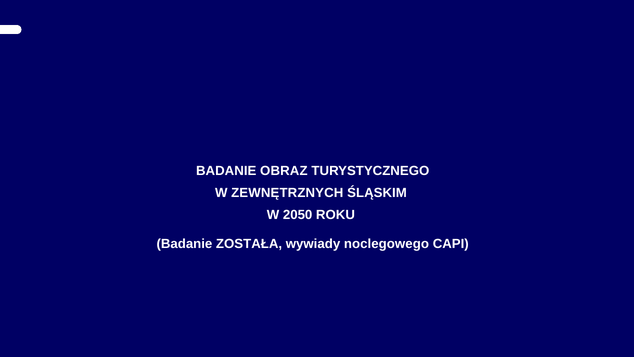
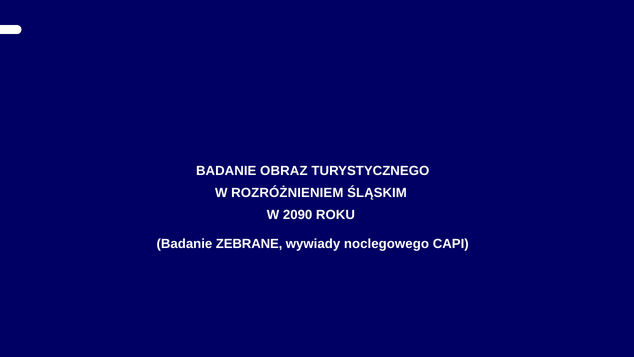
ZEWNĘTRZNYCH: ZEWNĘTRZNYCH -> ROZRÓŻNIENIEM (287, 193)
2050: 2050 -> 2090 (298, 215)
ZOSTAŁA: ZOSTAŁA -> ZEBRANE (249, 244)
